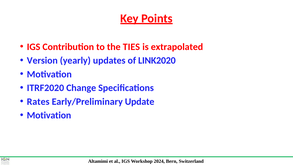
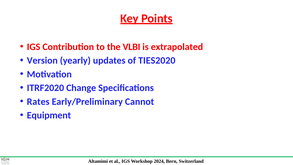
TIES: TIES -> VLBI (131, 47)
LINK2020: LINK2020 -> TIES2020 (157, 60)
Update: Update -> Cannot (140, 102)
Motivation: Motivation -> Equipment (49, 115)
